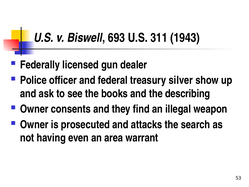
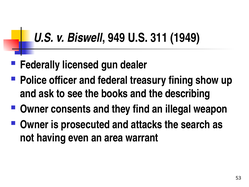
693: 693 -> 949 (117, 38)
1943: 1943 -> 1949 (185, 38)
silver: silver -> fining (181, 80)
